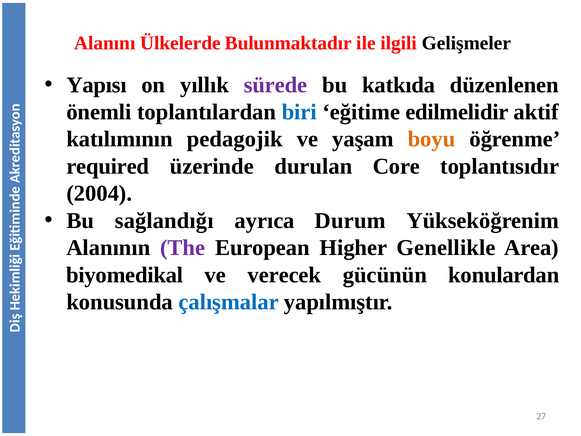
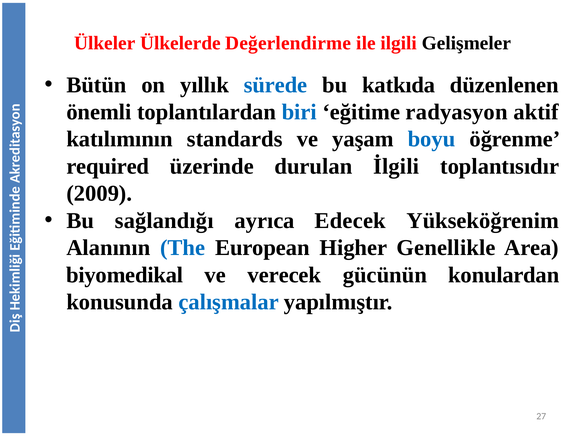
Alanını: Alanını -> Ülkeler (105, 43)
Bulunmaktadır: Bulunmaktadır -> Değerlendirme (288, 43)
Yapısı: Yapısı -> Bütün (96, 85)
sürede colour: purple -> blue (276, 85)
edilmelidir: edilmelidir -> radyasyon (457, 112)
pedagojik: pedagojik -> standards (235, 139)
boyu colour: orange -> blue (432, 139)
Core: Core -> İlgili (396, 166)
2004: 2004 -> 2009 (99, 193)
Durum: Durum -> Edecek (350, 221)
The colour: purple -> blue (183, 248)
